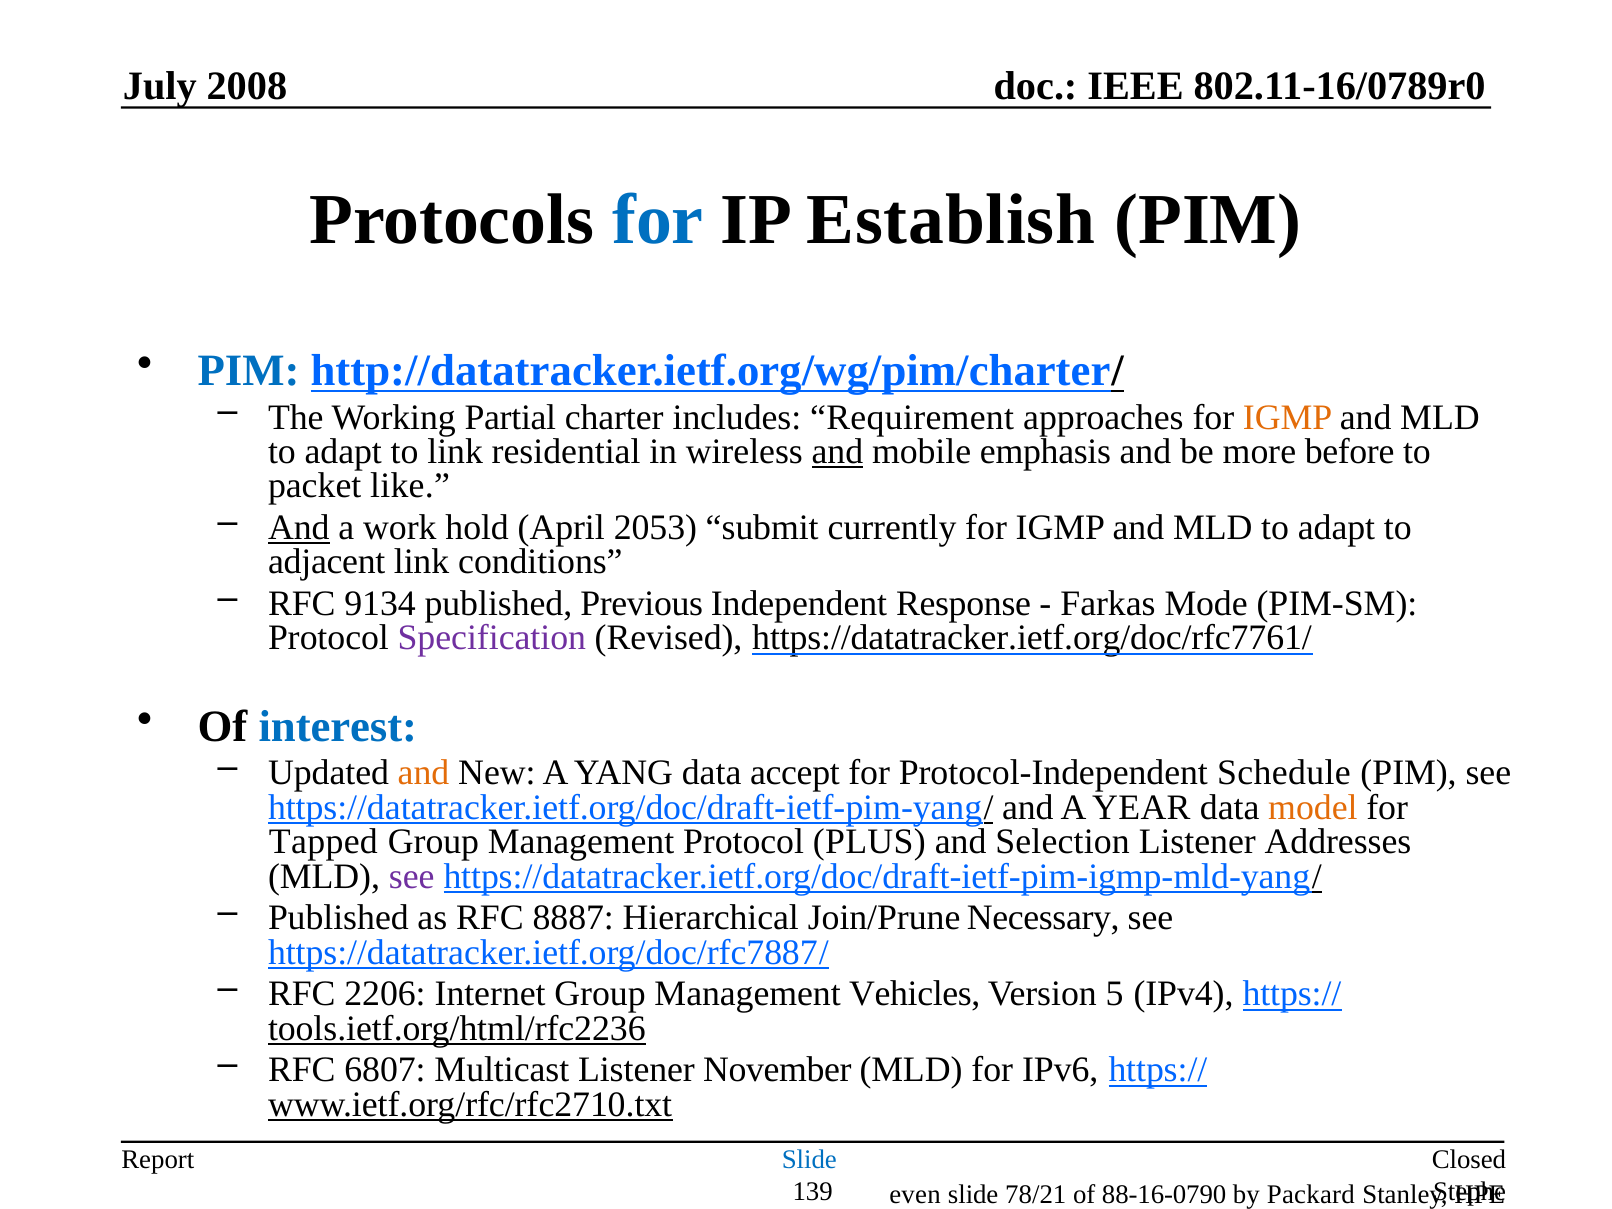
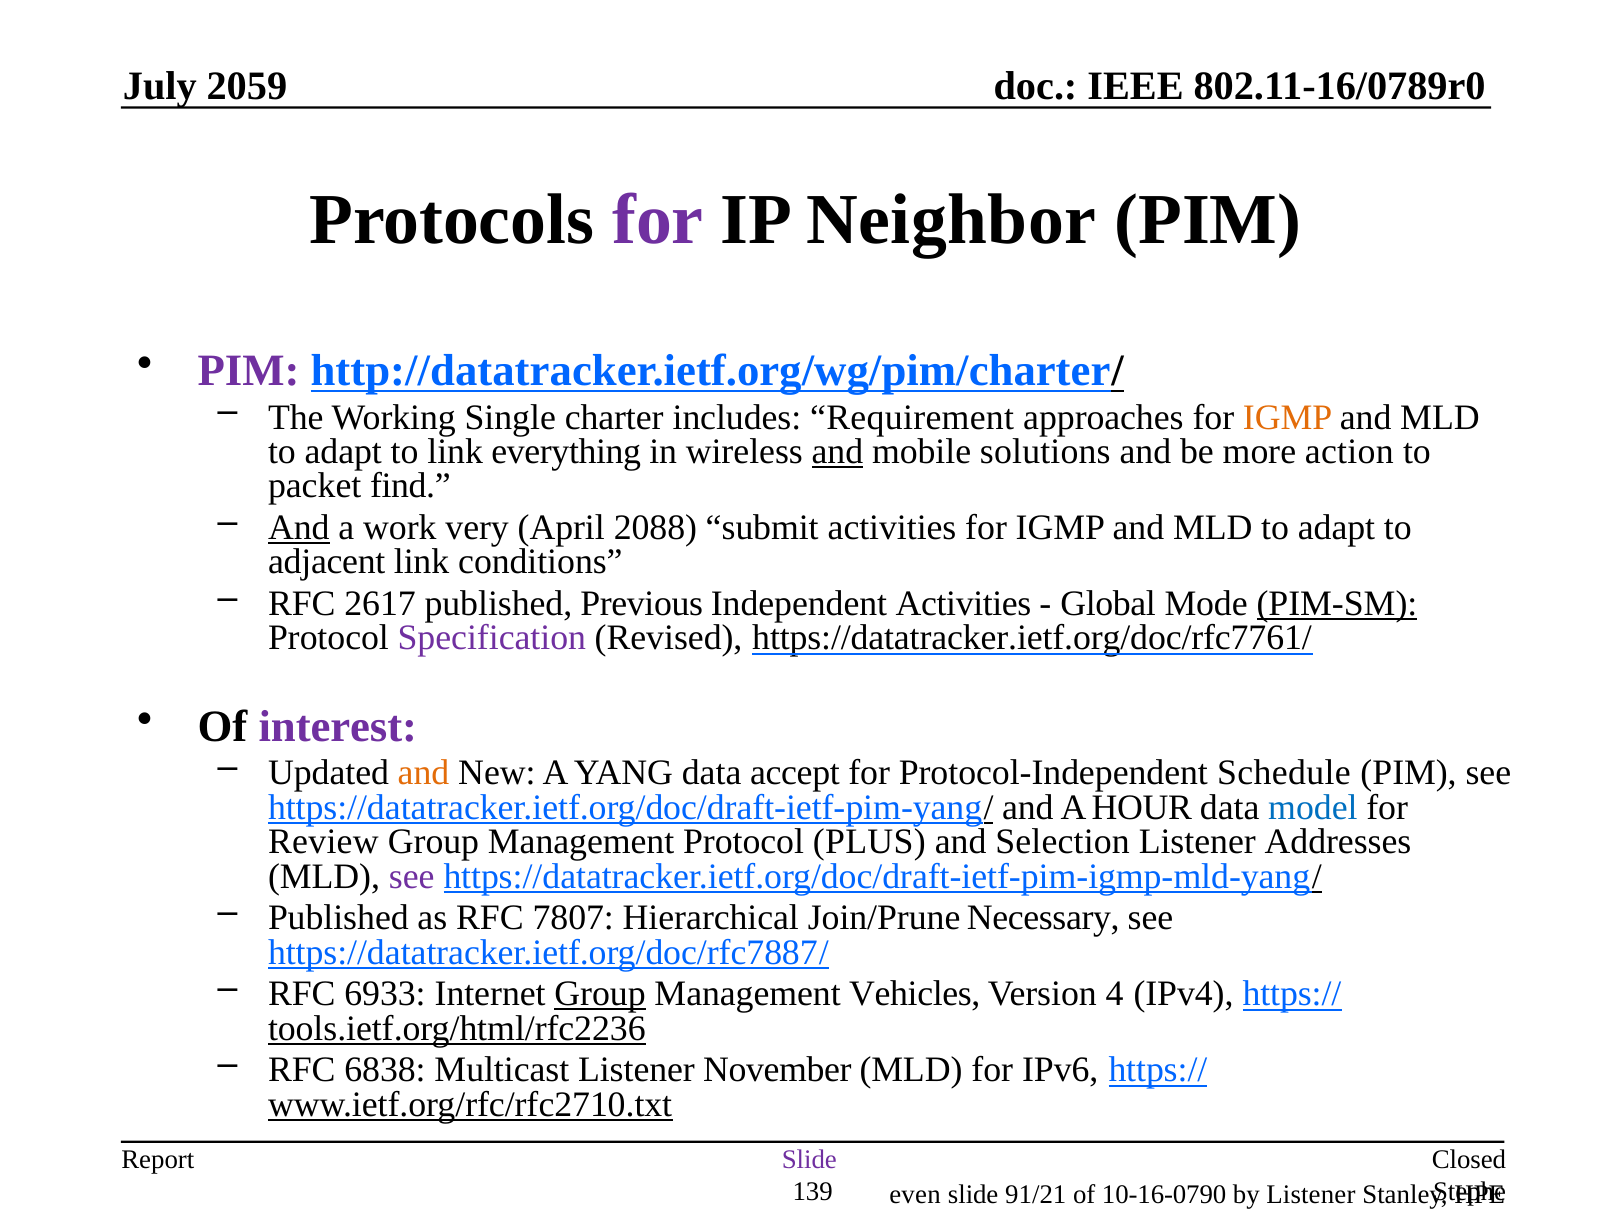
2008: 2008 -> 2059 (247, 86)
for colour: blue -> purple (658, 220)
Establish: Establish -> Neighbor (951, 220)
PIM colour: blue -> purple (249, 371)
Partial: Partial -> Single (510, 417)
residential: residential -> everything (566, 452)
emphasis: emphasis -> solutions (1045, 452)
before: before -> action (1349, 452)
like: like -> find (410, 486)
hold: hold -> very (477, 528)
2053: 2053 -> 2088 (655, 528)
submit currently: currently -> activities (892, 528)
9134: 9134 -> 2617 (380, 604)
Independent Response: Response -> Activities (964, 604)
Farkas: Farkas -> Global (1108, 604)
PIM-SM underline: none -> present (1337, 604)
interest colour: blue -> purple (338, 727)
YEAR: YEAR -> HOUR (1142, 808)
model colour: orange -> blue (1313, 808)
Tapped: Tapped -> Review (323, 842)
8887: 8887 -> 7807 (573, 918)
2206: 2206 -> 6933 (385, 994)
Group underline: none -> present (600, 994)
5: 5 -> 4 (1115, 994)
6807: 6807 -> 6838 (385, 1070)
Slide colour: blue -> purple (809, 1160)
78/21: 78/21 -> 91/21 (1036, 1195)
88-16-0790: 88-16-0790 -> 10-16-0790 (1164, 1195)
by Packard: Packard -> Listener (1311, 1195)
